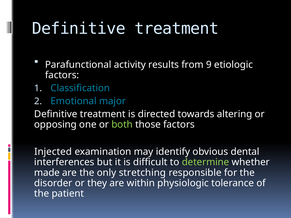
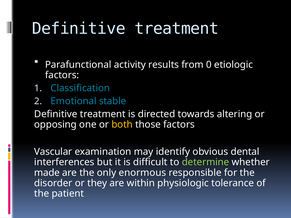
9: 9 -> 0 (209, 65)
major: major -> stable (113, 101)
both colour: light green -> yellow (122, 125)
Injected: Injected -> Vascular (53, 152)
stretching: stretching -> enormous (142, 173)
